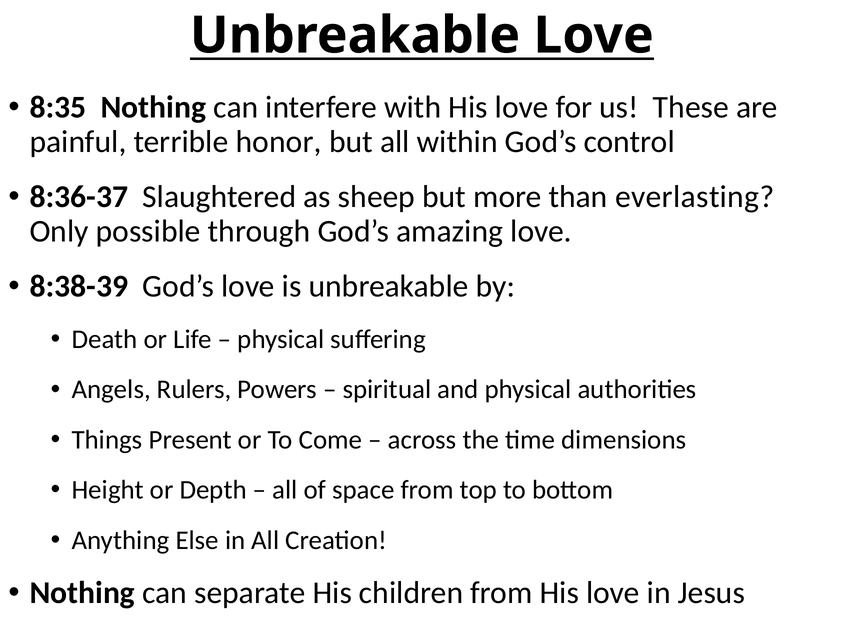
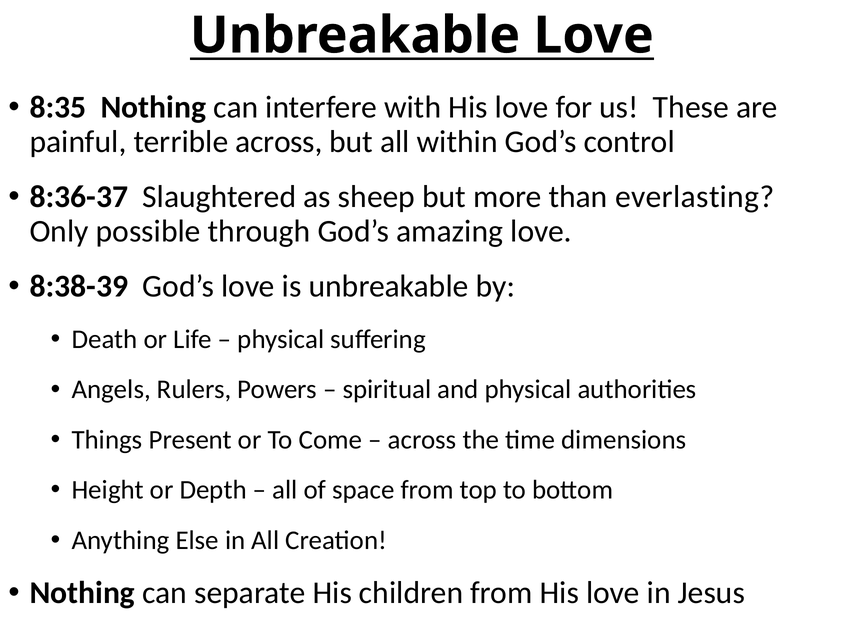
terrible honor: honor -> across (279, 142)
